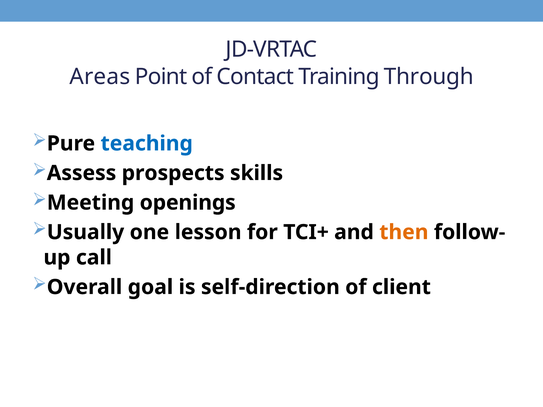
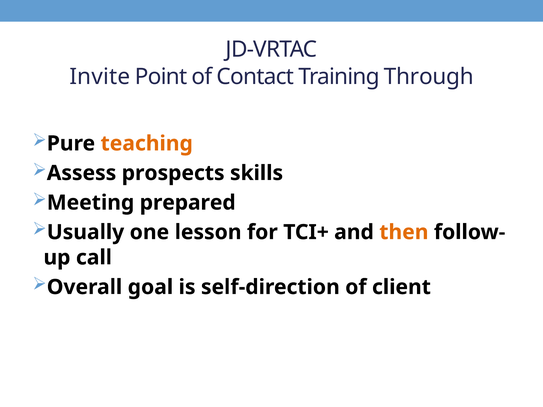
Areas: Areas -> Invite (100, 77)
teaching colour: blue -> orange (147, 144)
openings: openings -> prepared (188, 203)
